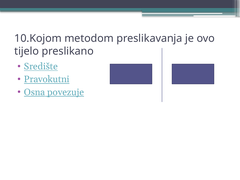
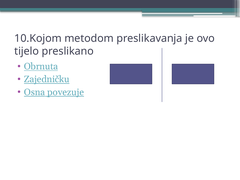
Središte: Središte -> Obrnuta (41, 66)
Pravokutni: Pravokutni -> Zajedničku (47, 79)
